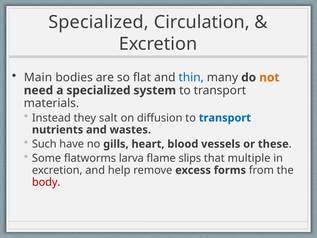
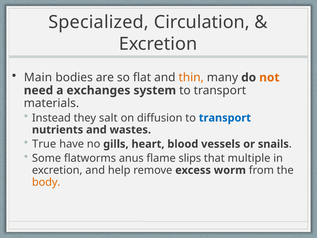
thin colour: blue -> orange (191, 77)
a specialized: specialized -> exchanges (98, 90)
Such: Such -> True (44, 144)
these: these -> snails (273, 144)
larva: larva -> anus (131, 158)
forms: forms -> worm (230, 170)
body colour: red -> orange (46, 182)
